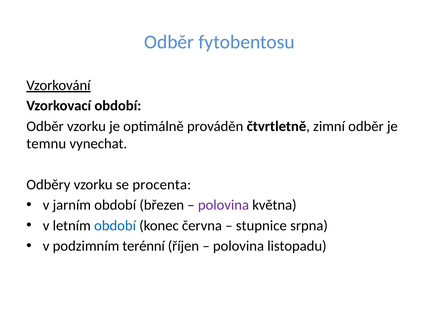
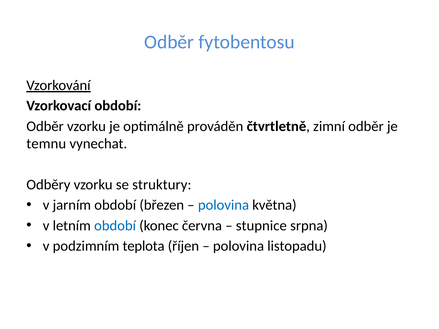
procenta: procenta -> struktury (162, 185)
polovina colour: purple -> blue (223, 205)
terénní: terénní -> teplota (144, 246)
